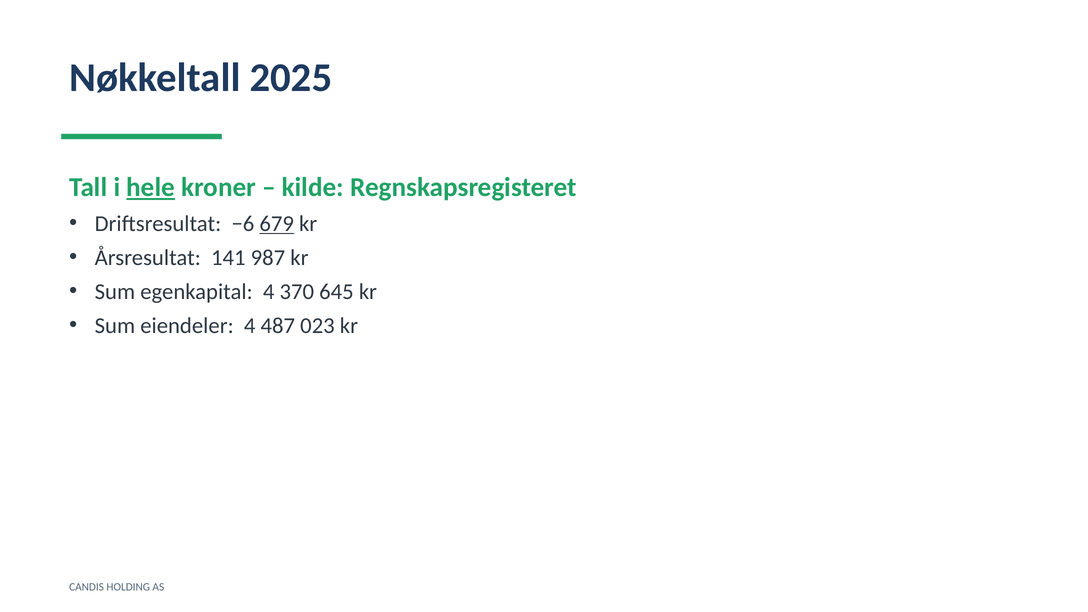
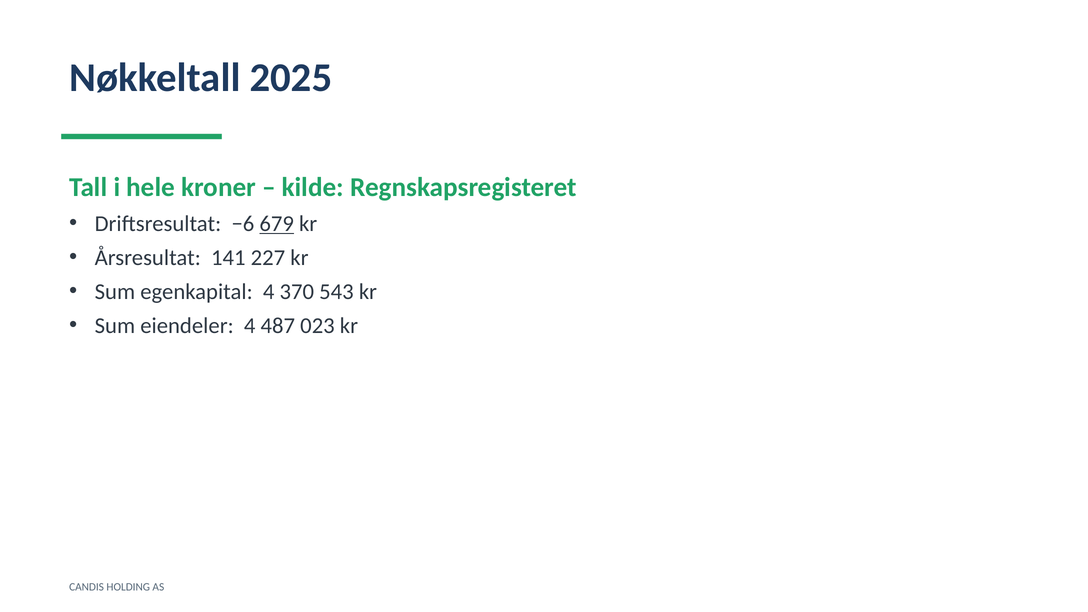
hele underline: present -> none (151, 187)
987: 987 -> 227 (268, 258)
645: 645 -> 543 (336, 292)
